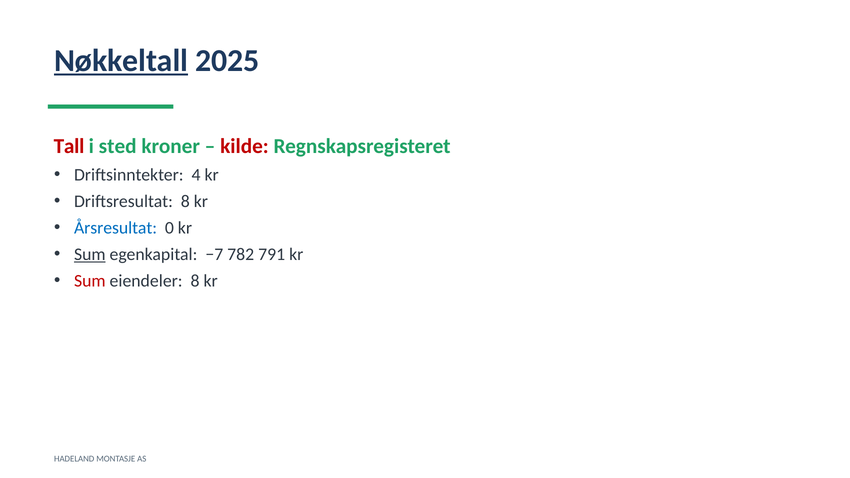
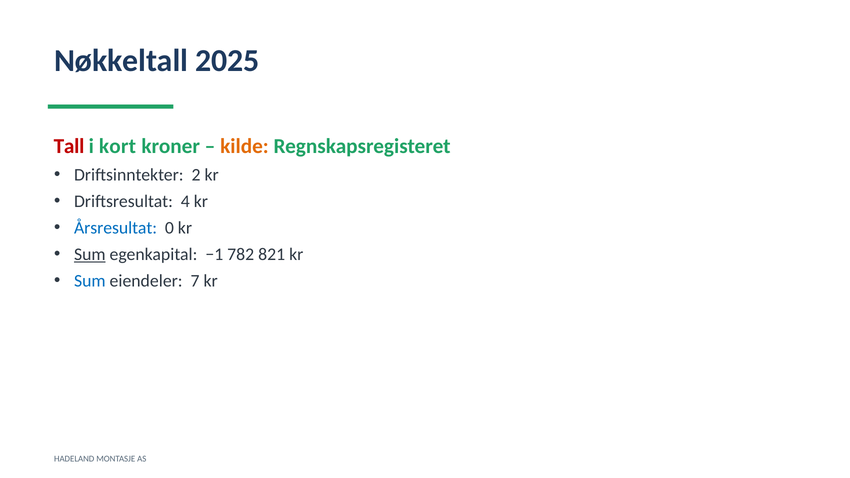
Nøkkeltall underline: present -> none (121, 61)
sted: sted -> kort (118, 146)
kilde colour: red -> orange (244, 146)
4: 4 -> 2 (196, 175)
Driftsresultat 8: 8 -> 4 (185, 201)
−7: −7 -> −1 (214, 255)
791: 791 -> 821 (272, 255)
Sum colour: red -> blue (90, 281)
eiendeler 8: 8 -> 7 (195, 281)
